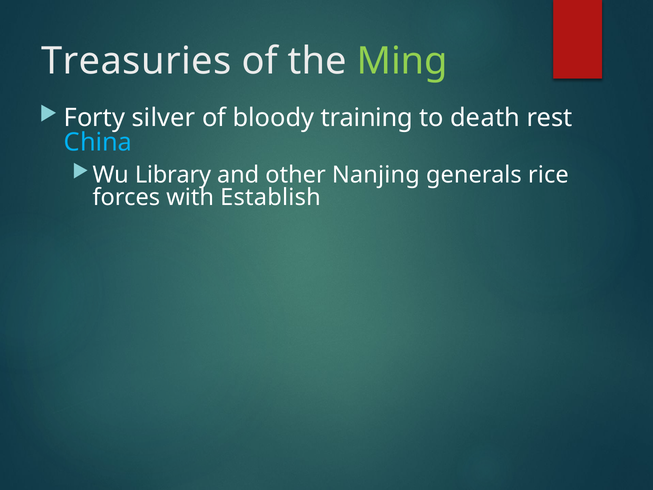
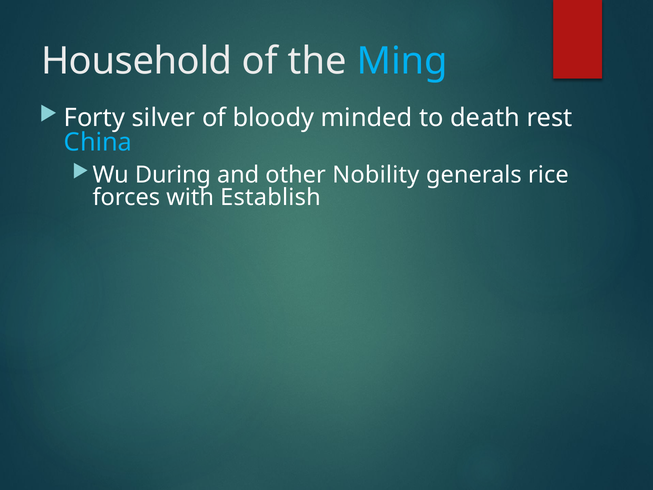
Treasuries: Treasuries -> Household (137, 61)
Ming colour: light green -> light blue (402, 61)
training: training -> minded (367, 118)
Library: Library -> During (173, 175)
Nanjing: Nanjing -> Nobility (376, 175)
